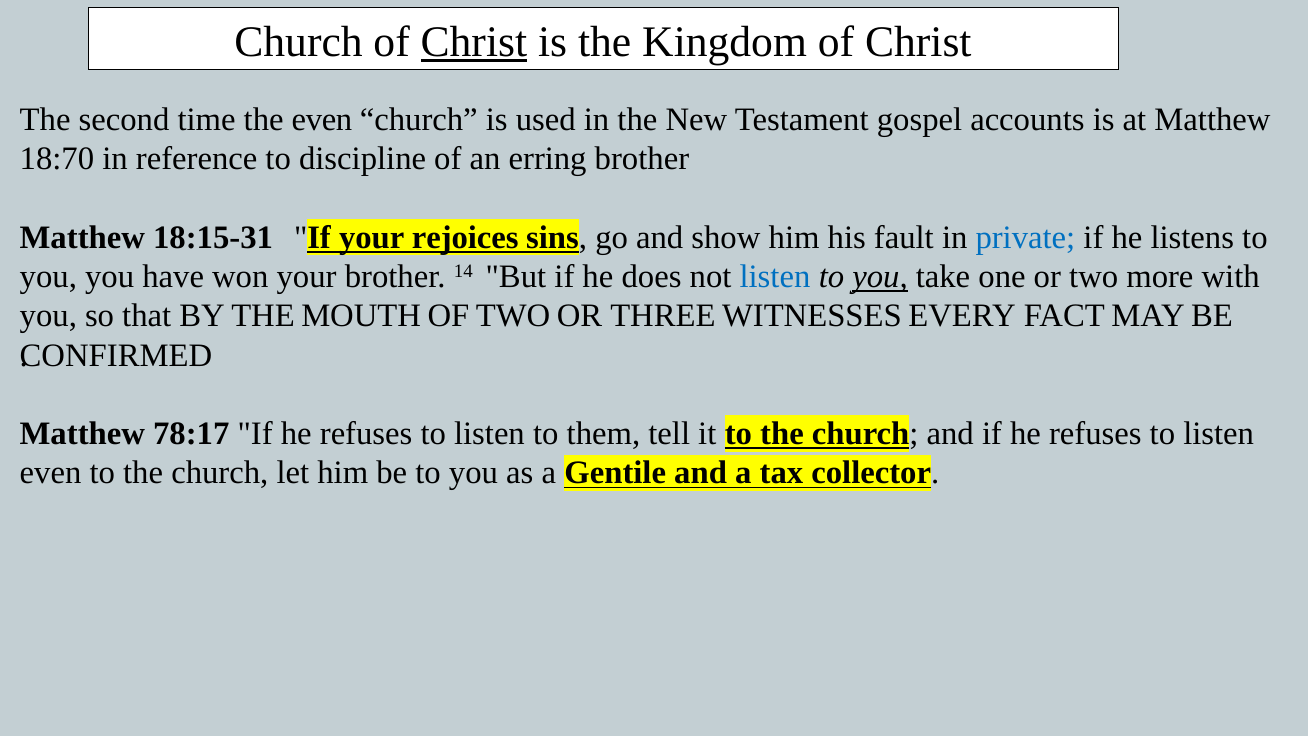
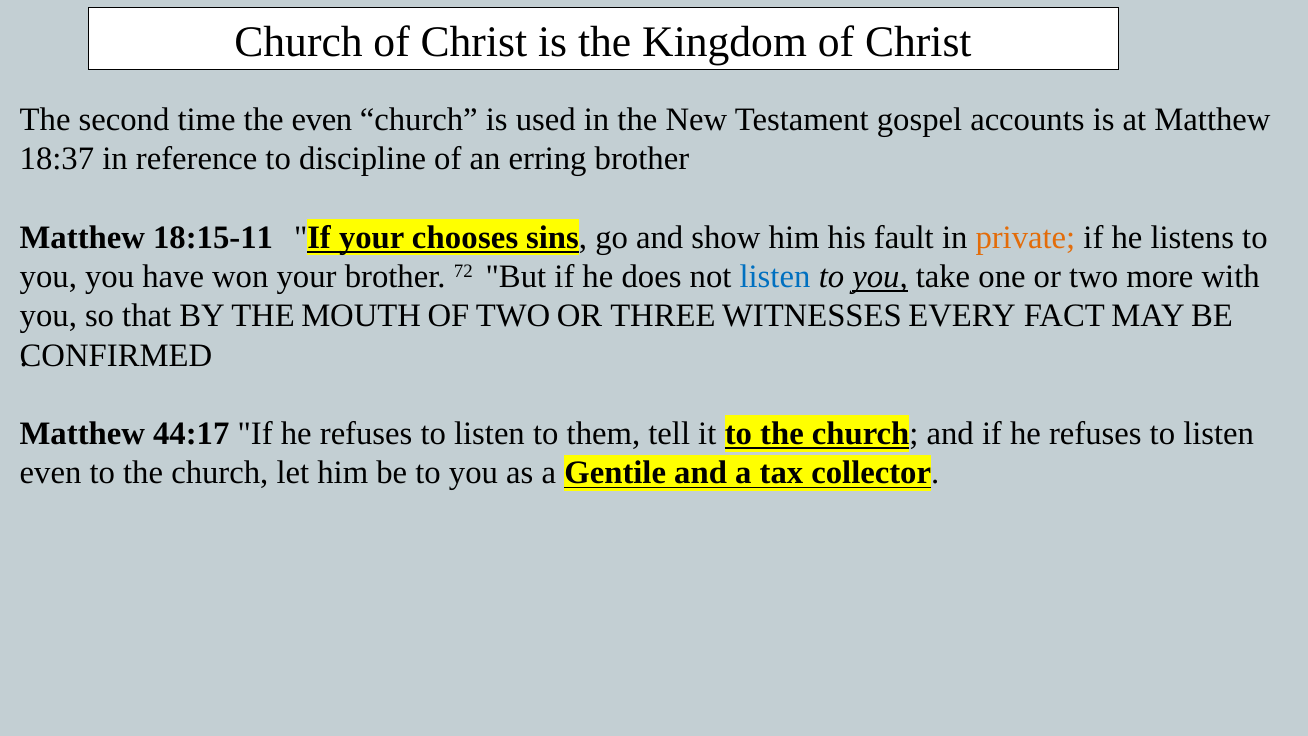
Christ underline: present -> none (474, 42)
18:70: 18:70 -> 18:37 (57, 159)
18:15-31: 18:15-31 -> 18:15-11 (213, 237)
rejoices: rejoices -> chooses (465, 237)
private colour: blue -> orange (1025, 237)
14: 14 -> 72 (463, 271)
78:17: 78:17 -> 44:17 (191, 434)
